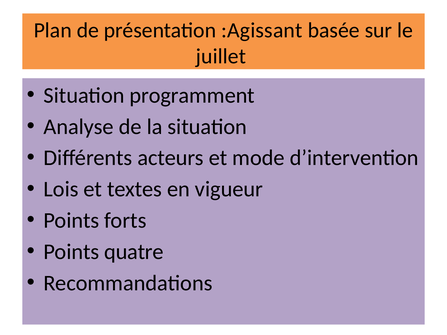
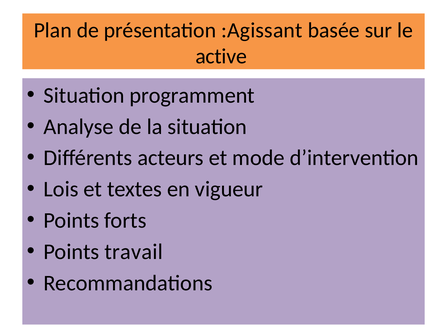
juillet: juillet -> active (221, 56)
quatre: quatre -> travail (134, 252)
